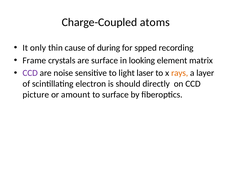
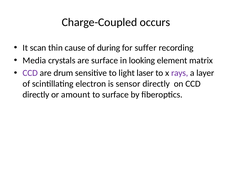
atoms: atoms -> occurs (155, 22)
only: only -> scan (38, 48)
spped: spped -> suffer (146, 48)
Frame: Frame -> Media (34, 60)
noise: noise -> drum (63, 73)
rays colour: orange -> purple (180, 73)
should: should -> sensor (128, 84)
picture: picture -> directly (36, 95)
